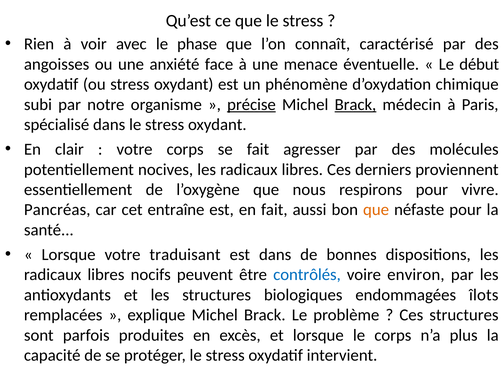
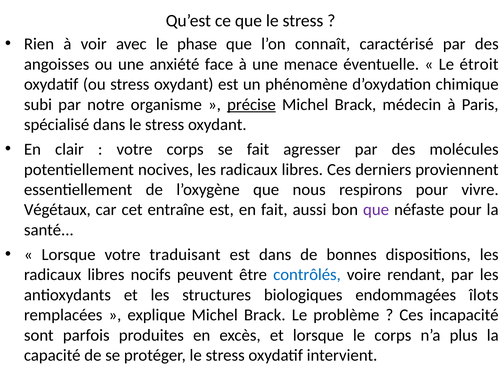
début: début -> étroit (479, 64)
Brack underline: present -> none (355, 105)
Pancréas: Pancréas -> Végétaux (57, 210)
que colour: orange -> purple (376, 210)
environ: environ -> rendant (416, 275)
Ces structures: structures -> incapacité (464, 315)
